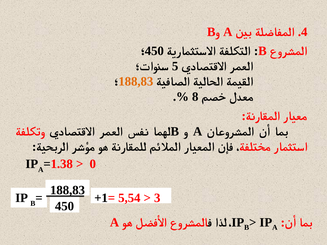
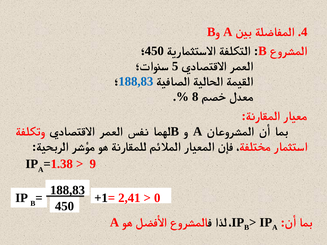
188,83 colour: orange -> blue (136, 82)
0: 0 -> 9 (93, 164)
5,54: 5,54 -> 2,41 (129, 198)
3: 3 -> 0 (157, 198)
